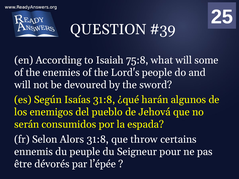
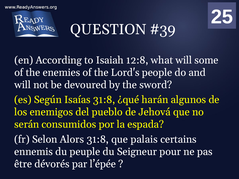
75:8: 75:8 -> 12:8 (137, 60)
throw: throw -> palais (144, 140)
